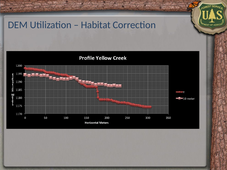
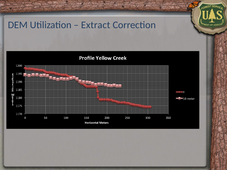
Habitat: Habitat -> Extract (96, 25)
